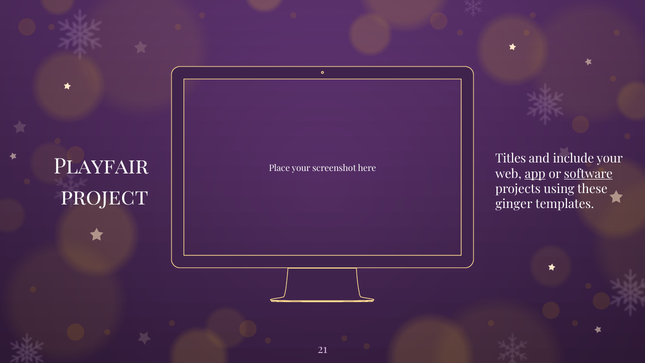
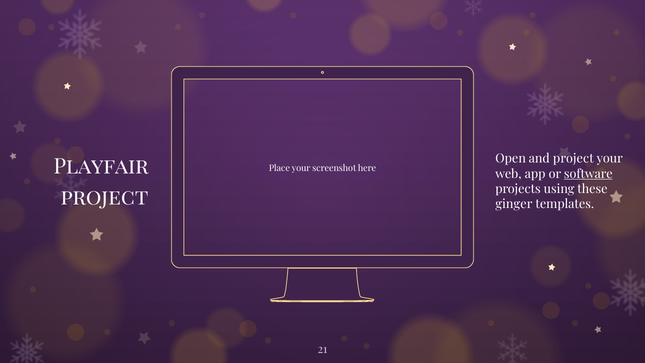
Titles: Titles -> Open (511, 159)
and include: include -> project (573, 159)
app underline: present -> none (535, 174)
